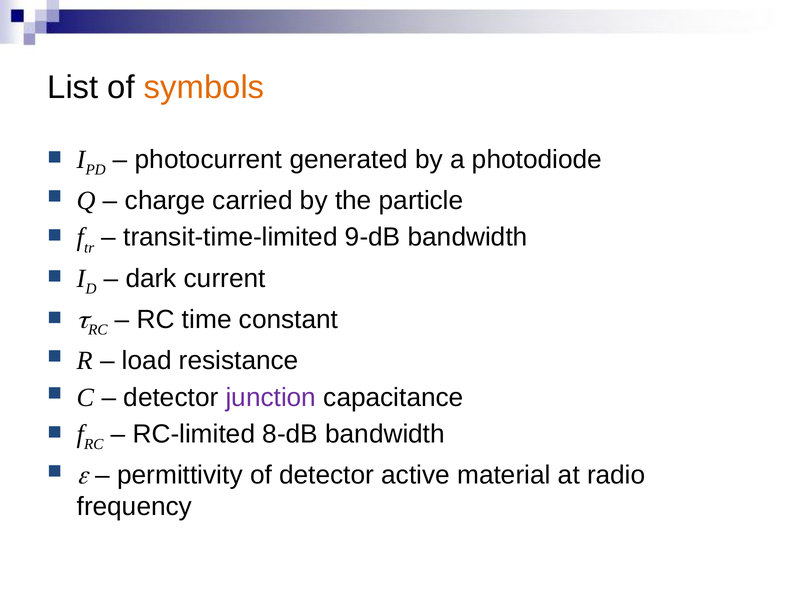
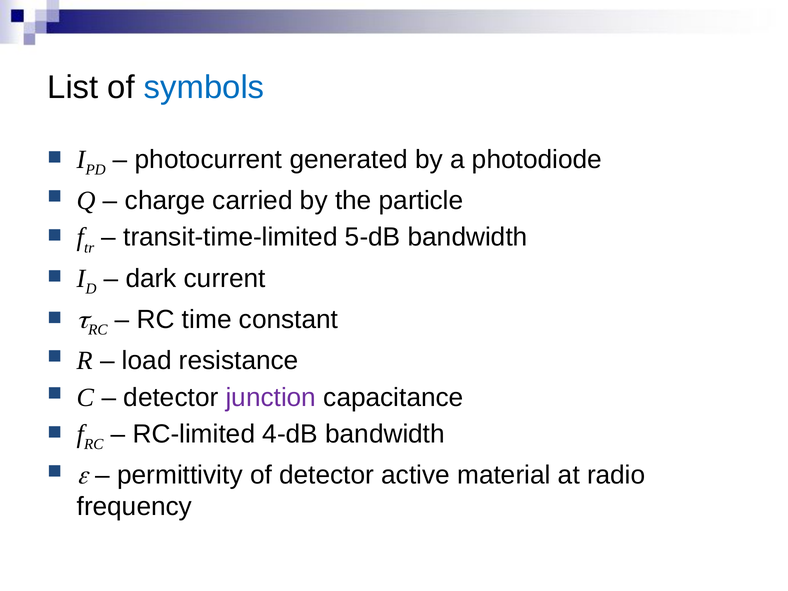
symbols colour: orange -> blue (204, 88)
9-dB: 9-dB -> 5-dB (373, 237)
8-dB: 8-dB -> 4-dB (290, 434)
